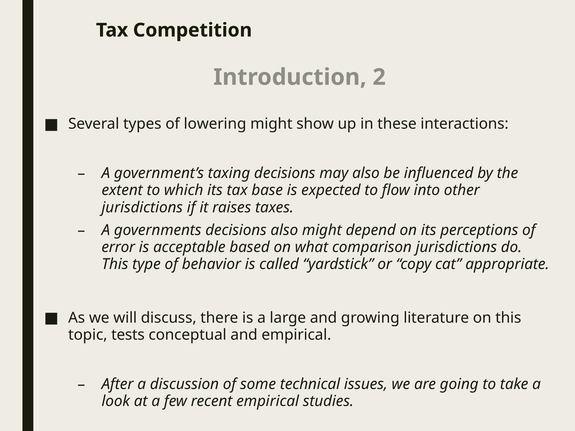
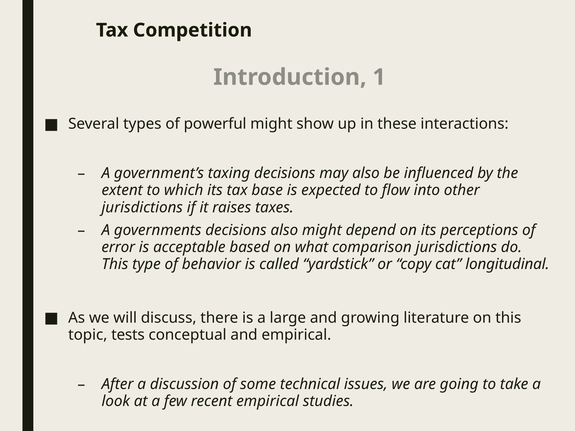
2: 2 -> 1 (379, 77)
lowering: lowering -> powerful (215, 124)
appropriate: appropriate -> longitudinal (507, 264)
